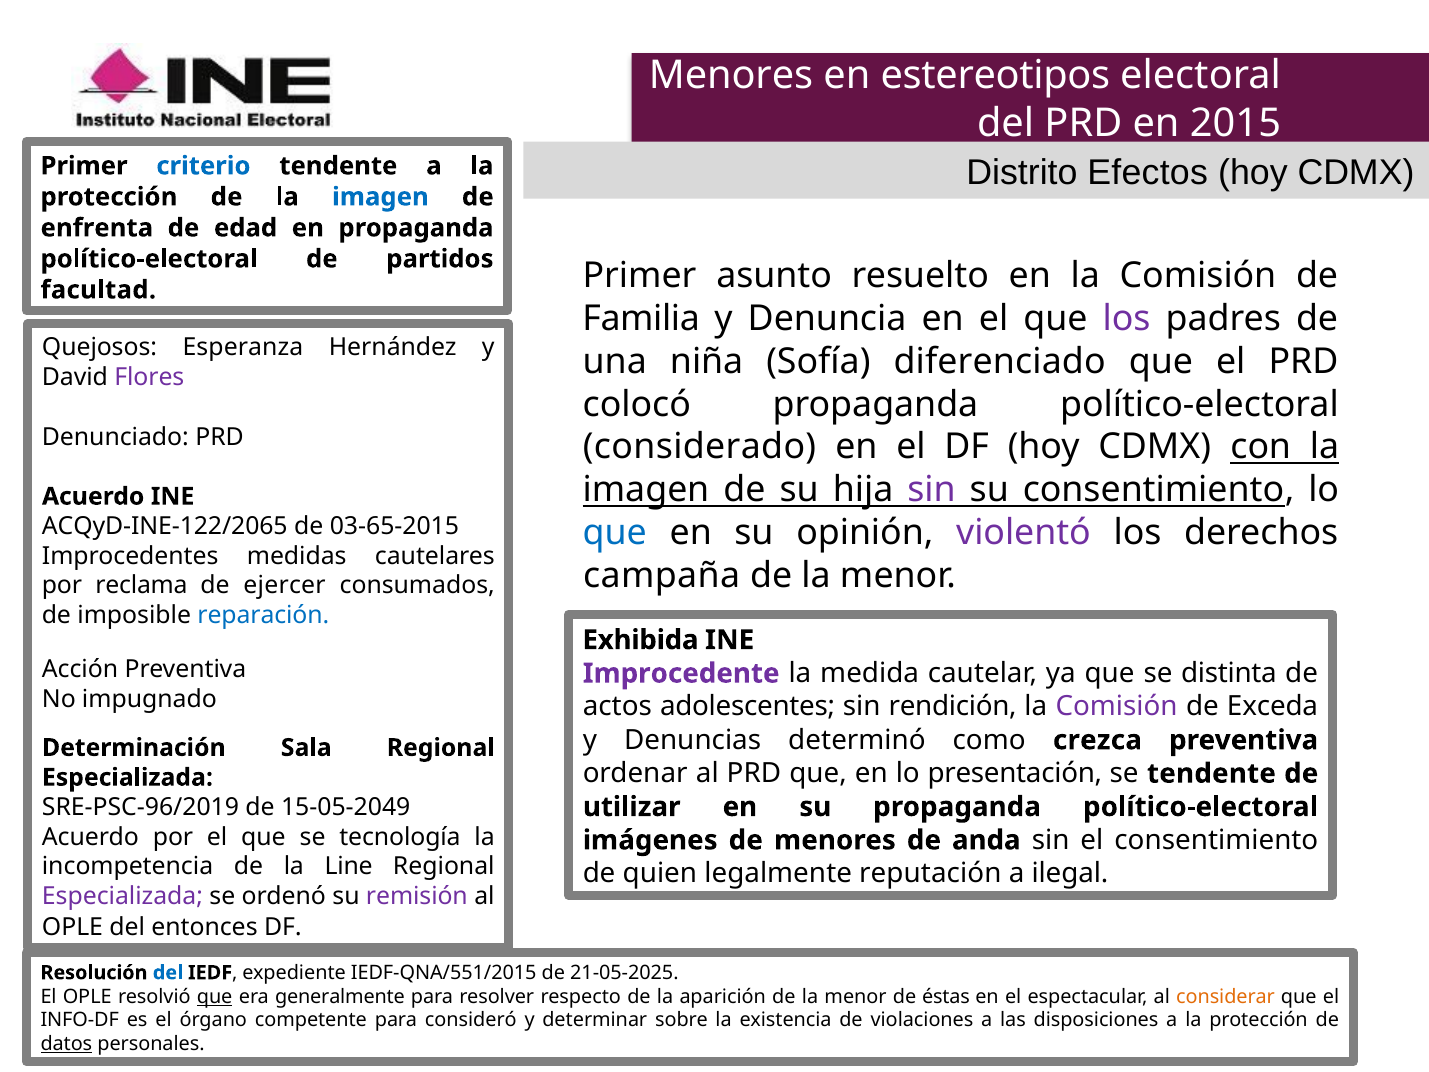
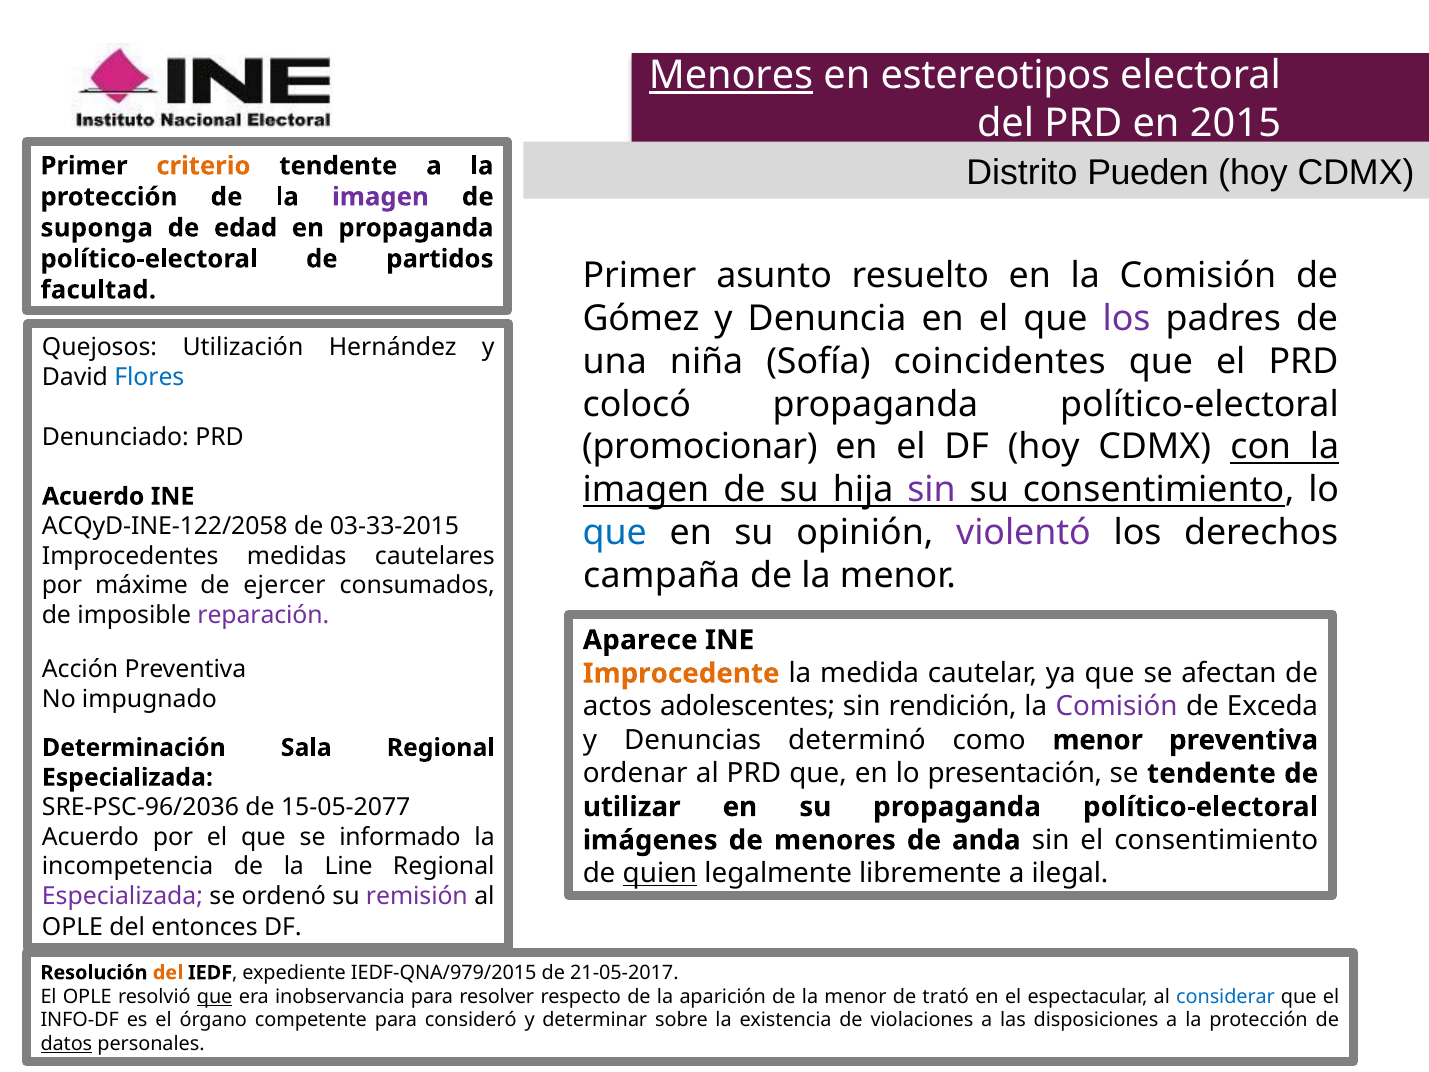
Menores underline: none -> present (731, 75)
Efectos: Efectos -> Pueden (1148, 173)
criterio colour: blue -> orange (203, 166)
imagen colour: blue -> purple (380, 197)
enfrenta: enfrenta -> suponga (97, 228)
Familia: Familia -> Gómez (641, 318)
Esperanza: Esperanza -> Utilización (243, 348)
diferenciado: diferenciado -> coincidentes (1000, 361)
Flores colour: purple -> blue (149, 377)
considerado: considerado -> promocionar (700, 447)
ACQyD-INE-122/2065: ACQyD-INE-122/2065 -> ACQyD-INE-122/2058 (165, 526)
03-65-2015: 03-65-2015 -> 03-33-2015 (394, 526)
reclama: reclama -> máxime (142, 586)
reparación colour: blue -> purple (263, 615)
Exhibida: Exhibida -> Aparece (640, 640)
Improcedente colour: purple -> orange (681, 673)
distinta: distinta -> afectan (1229, 673)
como crezca: crezca -> menor (1098, 740)
SRE-PSC-96/2019: SRE-PSC-96/2019 -> SRE-PSC-96/2036 (140, 807)
15-05-2049: 15-05-2049 -> 15-05-2077 (346, 807)
tecnología: tecnología -> informado (400, 837)
quien underline: none -> present (660, 873)
reputación: reputación -> libremente (930, 873)
del colour: blue -> orange (168, 972)
IEDF-QNA/551/2015: IEDF-QNA/551/2015 -> IEDF-QNA/979/2015 (444, 972)
21-05-2025: 21-05-2025 -> 21-05-2017 (624, 972)
generalmente: generalmente -> inobservancia (340, 996)
éstas: éstas -> trató (946, 996)
considerar colour: orange -> blue (1226, 996)
